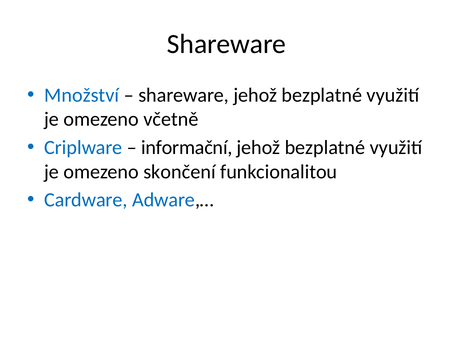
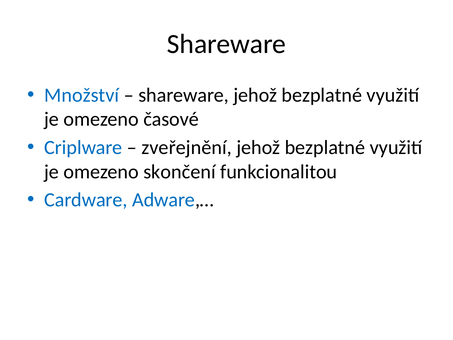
včetně: včetně -> časové (171, 119)
informační: informační -> zveřejnění (187, 147)
